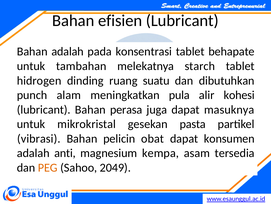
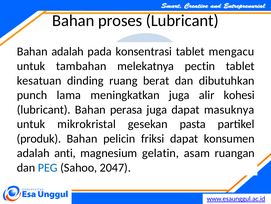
efisien: efisien -> proses (120, 21)
behapate: behapate -> mengacu (231, 51)
starch: starch -> pectin (200, 66)
hidrogen: hidrogen -> kesatuan (39, 80)
suatu: suatu -> berat (156, 80)
alam: alam -> lama (69, 95)
meningkatkan pula: pula -> juga (179, 95)
vibrasi: vibrasi -> produk (39, 138)
obat: obat -> friksi (153, 138)
kempa: kempa -> gelatin (161, 153)
tersedia: tersedia -> ruangan (235, 153)
PEG colour: orange -> blue (48, 167)
2049: 2049 -> 2047 (115, 167)
